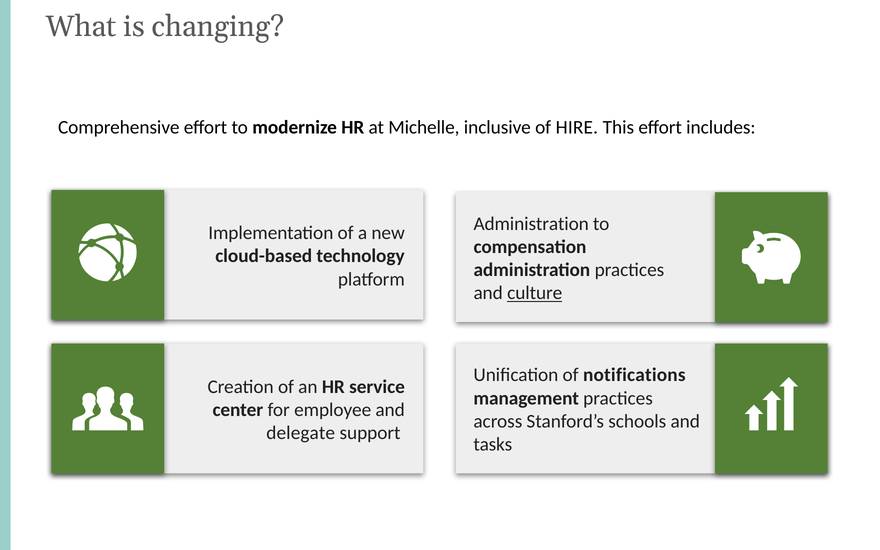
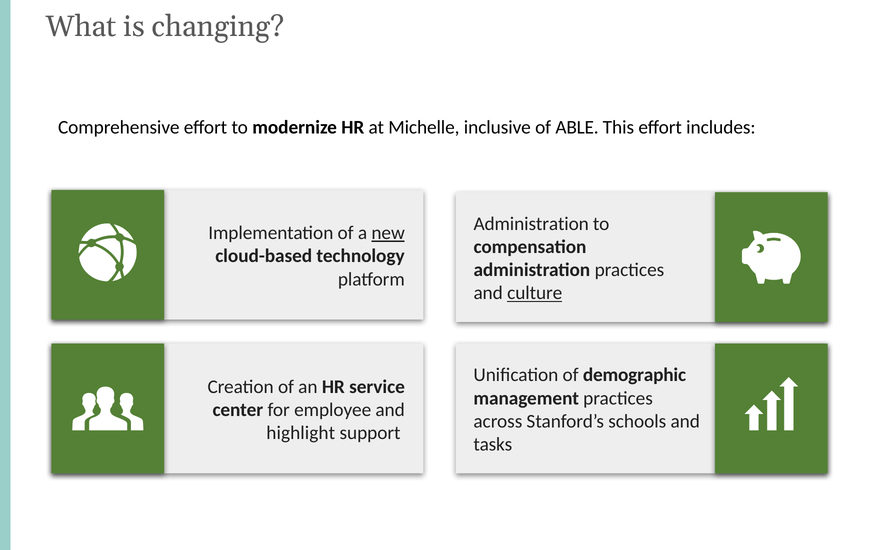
HIRE: HIRE -> ABLE (577, 127)
new underline: none -> present (388, 233)
notifications: notifications -> demographic (634, 375)
delegate: delegate -> highlight (301, 433)
